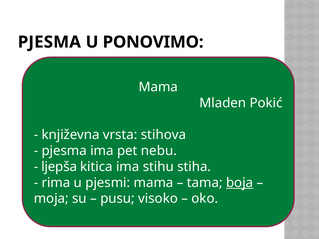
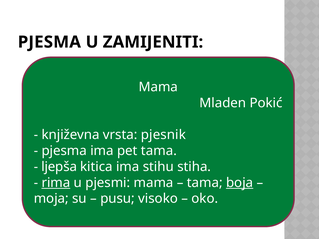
PONOVIMO: PONOVIMO -> ZAMIJENITI (153, 42)
stihova: stihova -> pjesnik (163, 135)
pet nebu: nebu -> tama (159, 151)
rima underline: none -> present (56, 183)
